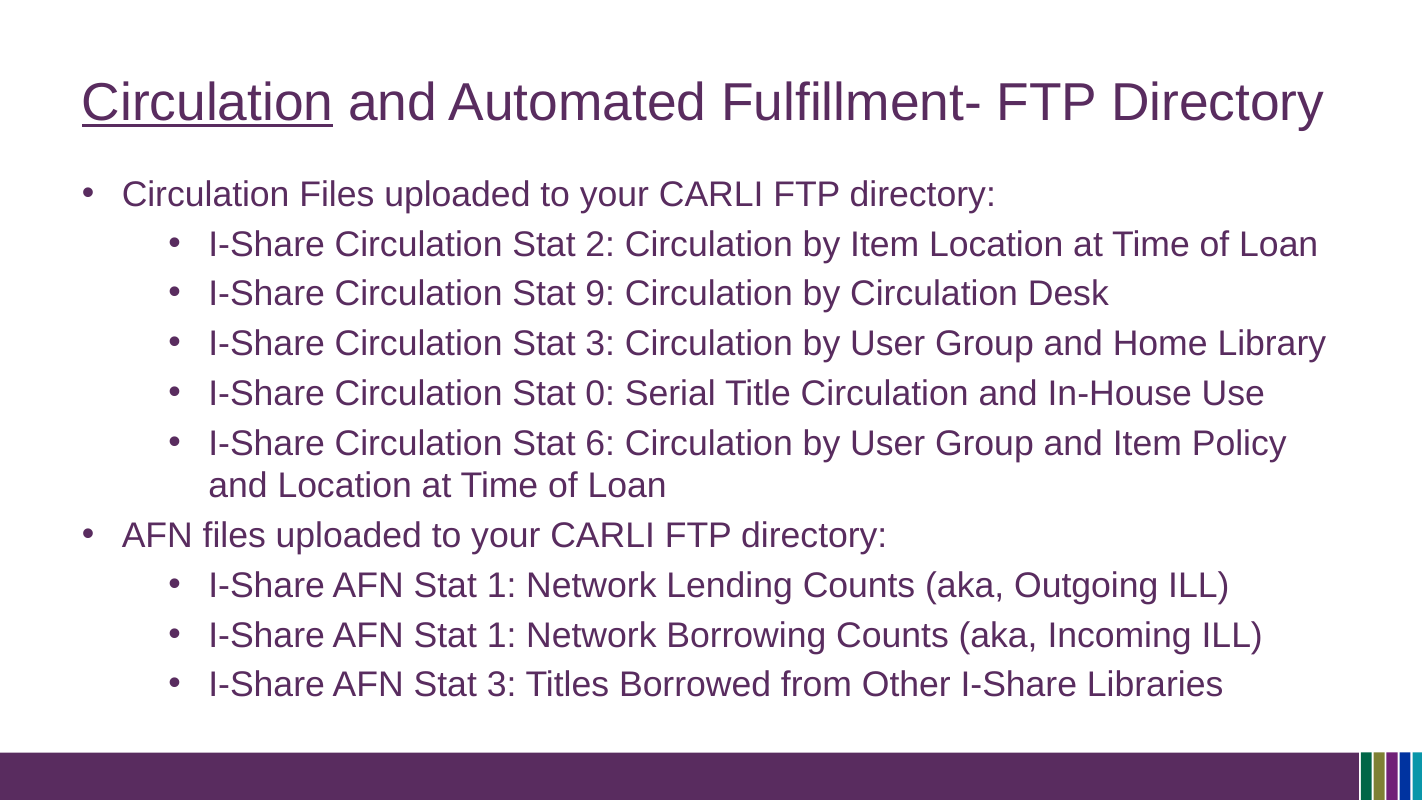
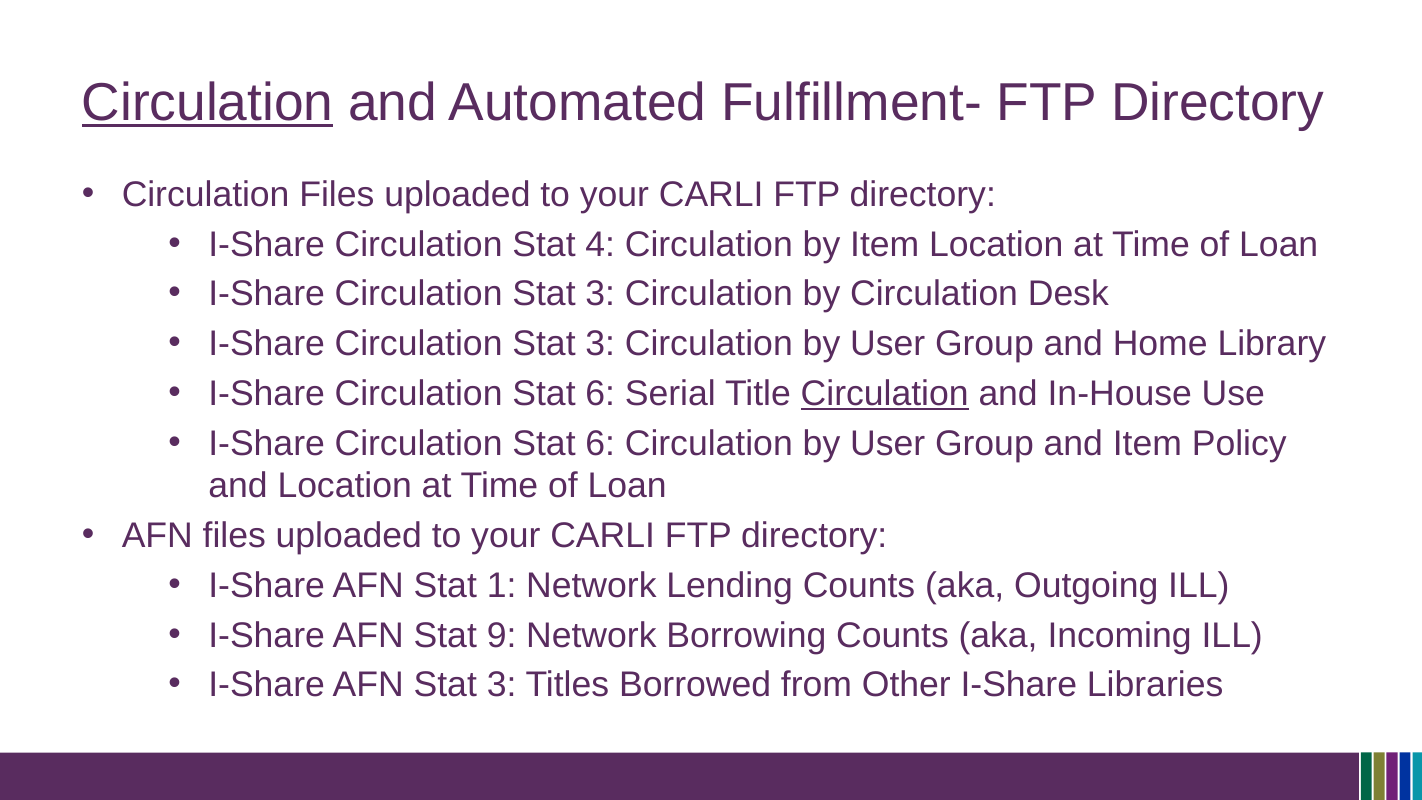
2: 2 -> 4 (600, 244)
9: 9 -> 3 (600, 294)
0: 0 -> 6 (600, 394)
Circulation underline: none -> present (885, 394)
1: 1 -> 9 (502, 635)
